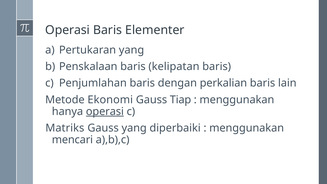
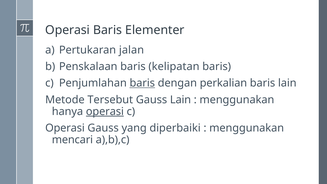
Pertukaran yang: yang -> jalan (131, 50)
baris underline: none -> present (142, 83)
Ekonomi: Ekonomi -> Tersebut (110, 100)
Gauss Tiap: Tiap -> Lain (181, 100)
Matriks: Matriks -> Operasi (65, 128)
